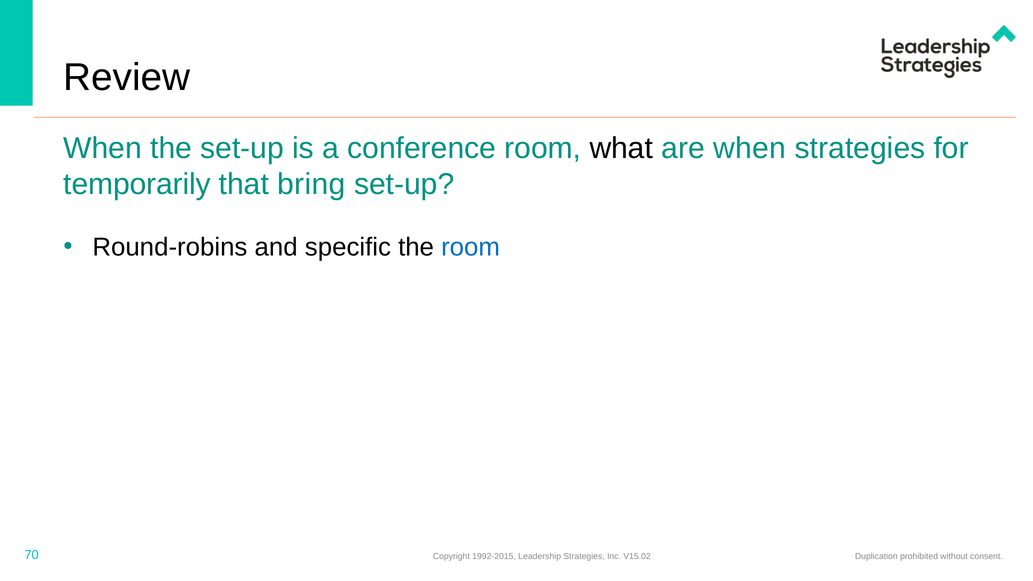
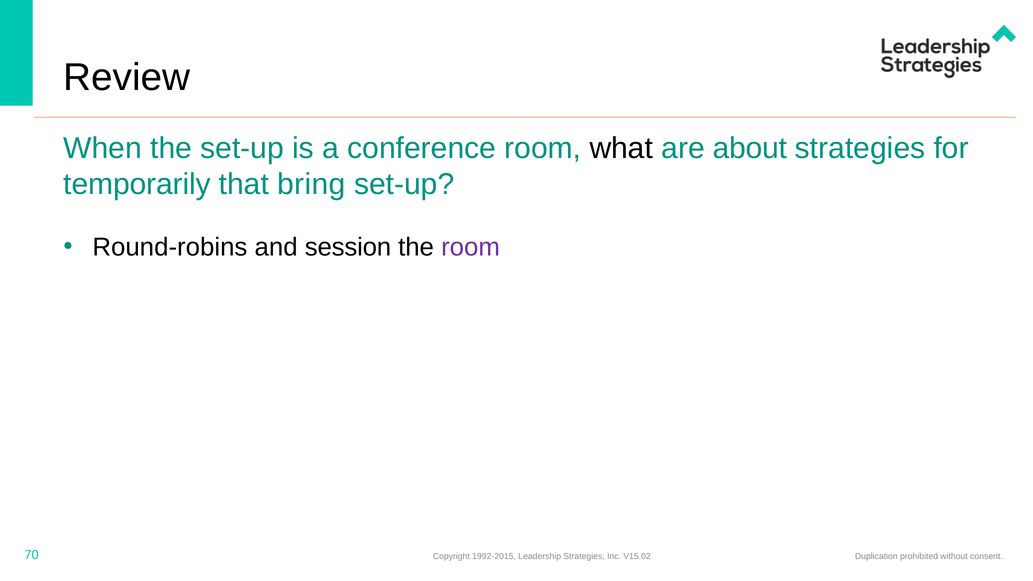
are when: when -> about (750, 148)
specific: specific -> session (348, 247)
room colour: blue -> purple (471, 247)
